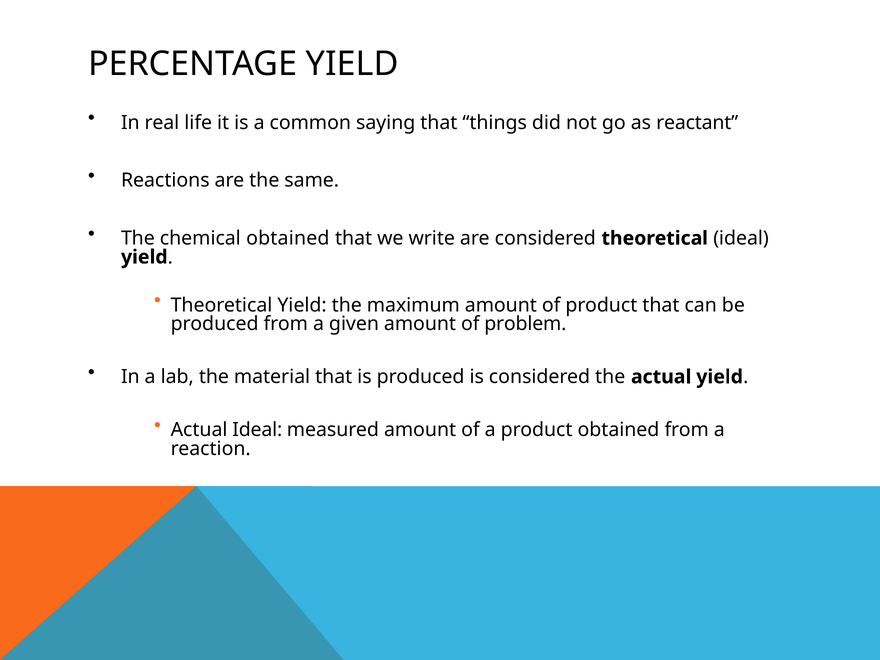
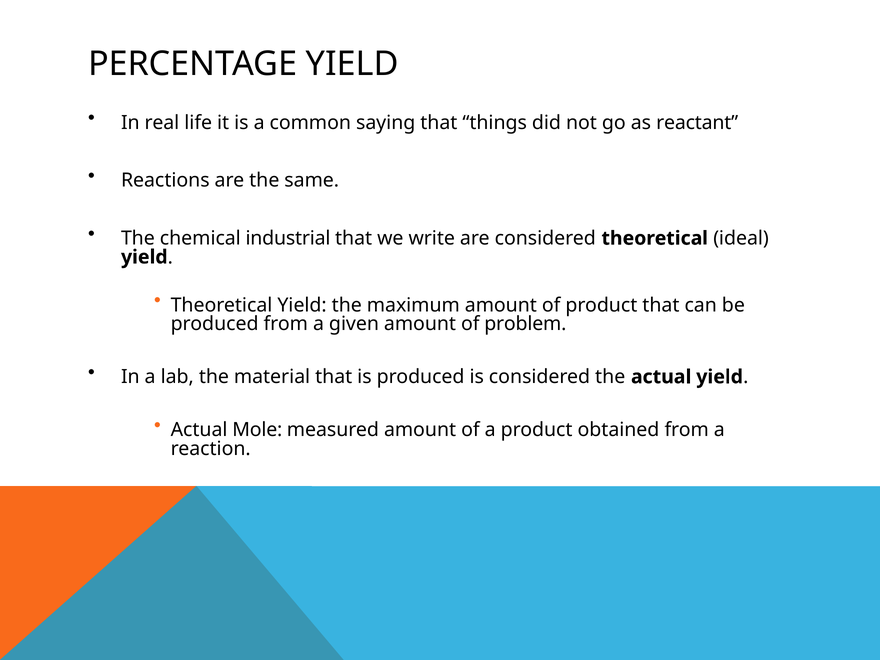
chemical obtained: obtained -> industrial (288, 238)
Actual Ideal: Ideal -> Mole (257, 430)
